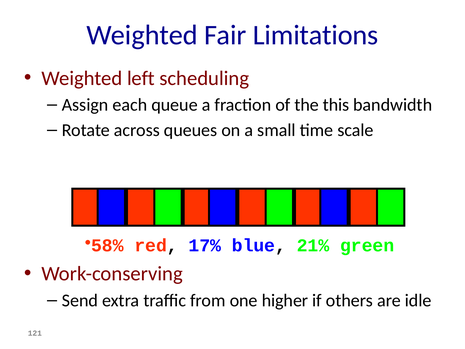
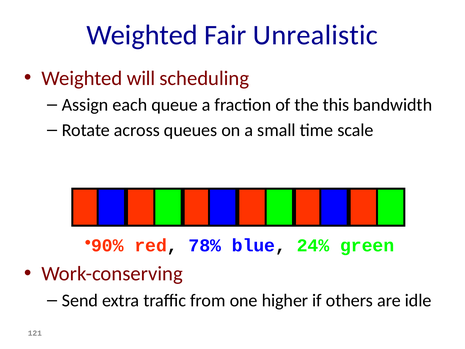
Limitations: Limitations -> Unrealistic (315, 35)
left: left -> will (141, 78)
58%: 58% -> 90% (107, 246)
17%: 17% -> 78% (205, 246)
21%: 21% -> 24% (313, 246)
